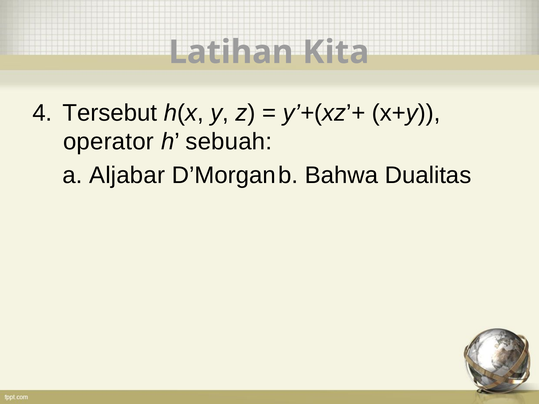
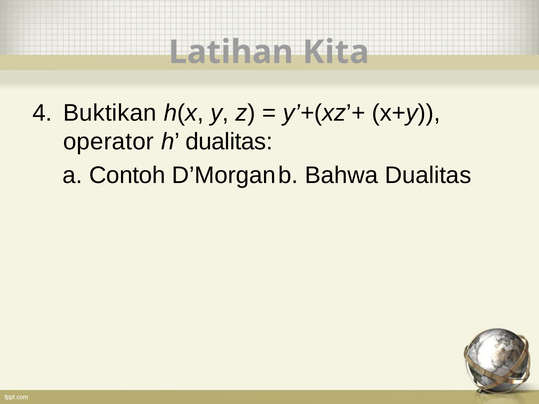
Tersebut: Tersebut -> Buktikan (110, 113)
h sebuah: sebuah -> dualitas (229, 142)
Aljabar: Aljabar -> Contoh (127, 175)
